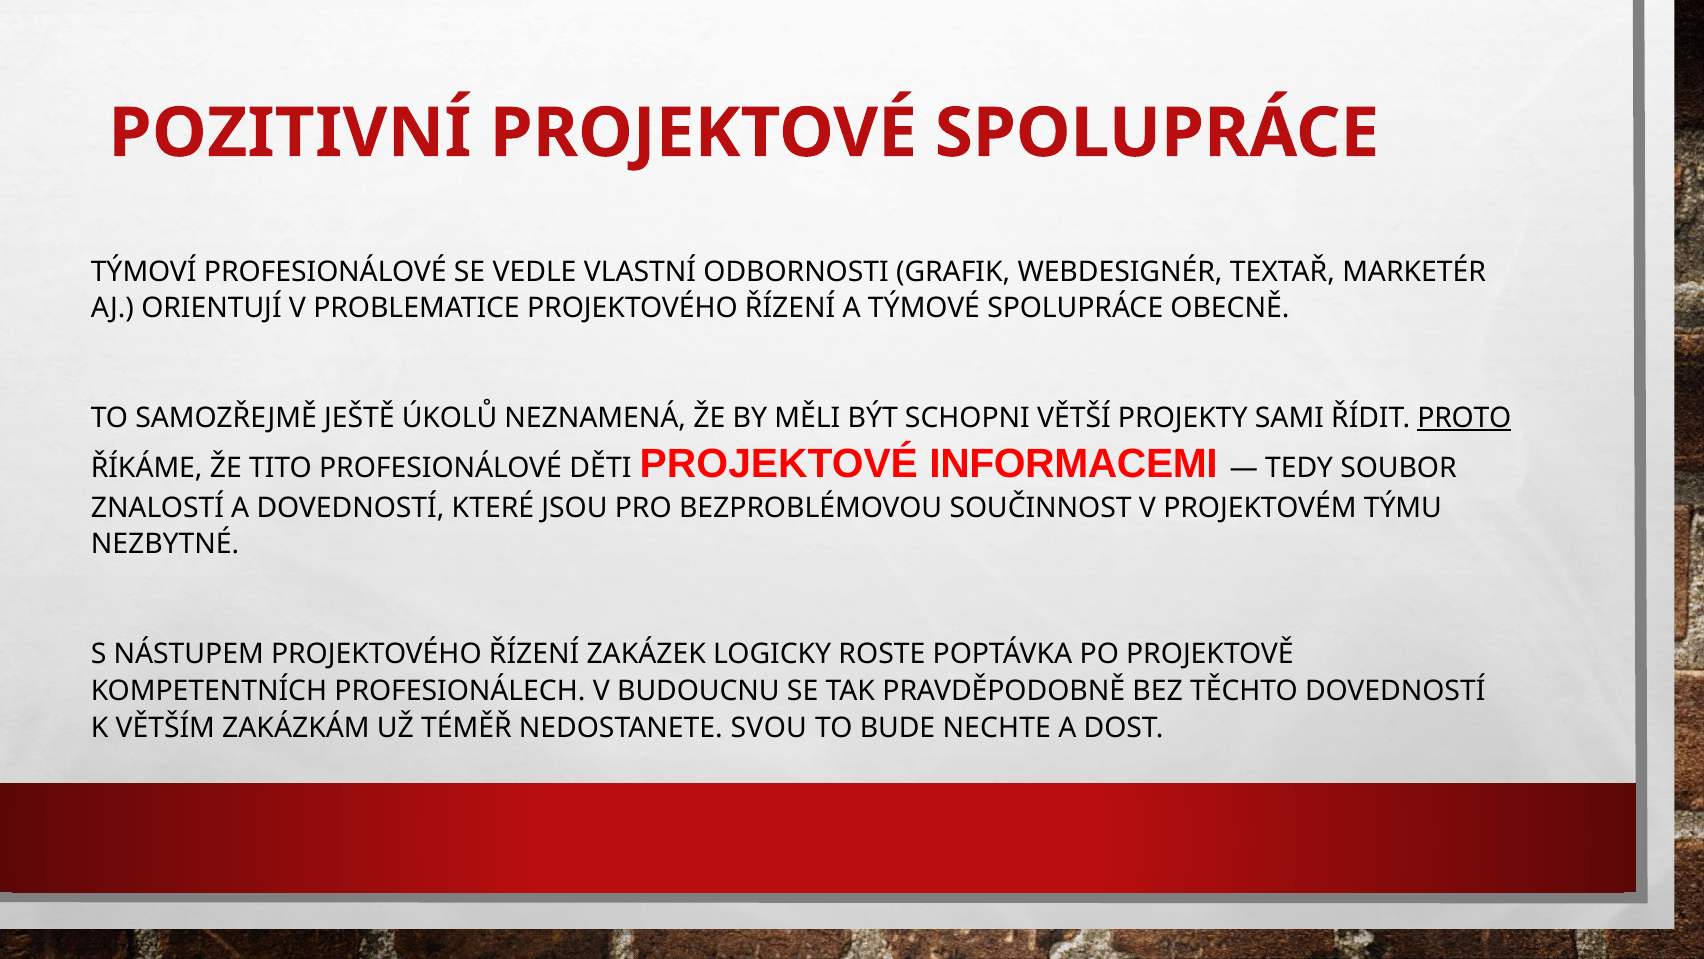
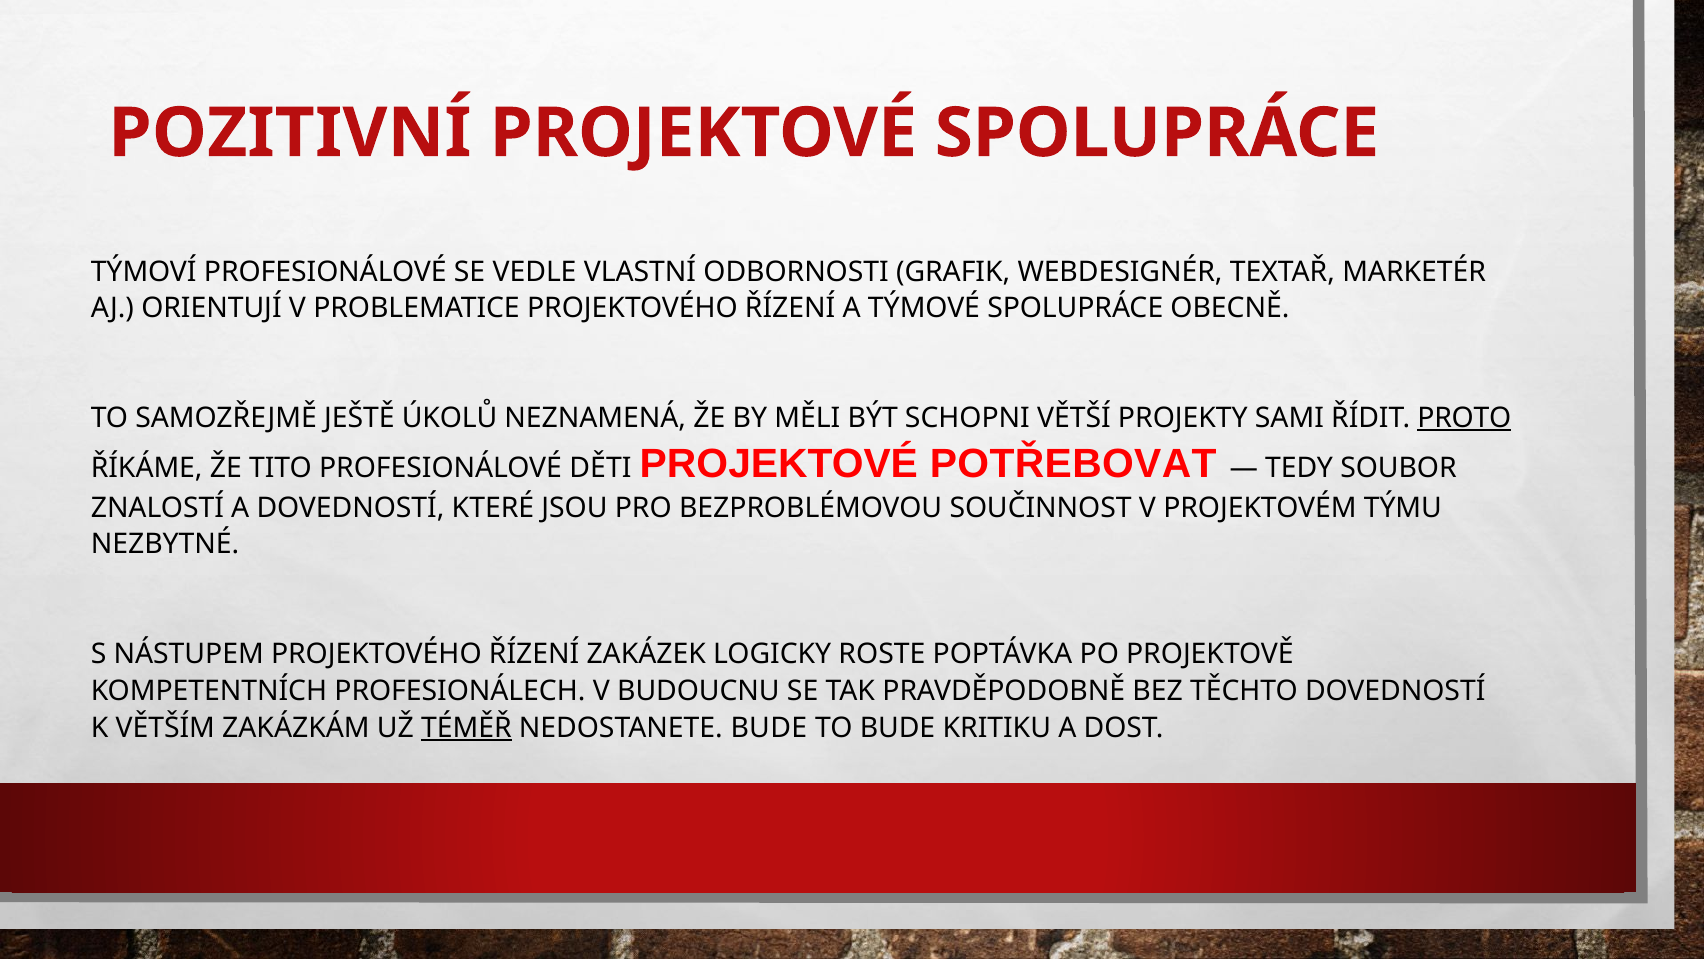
INFORMACEMI: INFORMACEMI -> POTŘEBOVAT (1073, 464)
TÉMĚŘ underline: none -> present (466, 727)
NEDOSTANETE SVOU: SVOU -> BUDE (769, 727)
NECHTE: NECHTE -> KRITIKU (997, 727)
